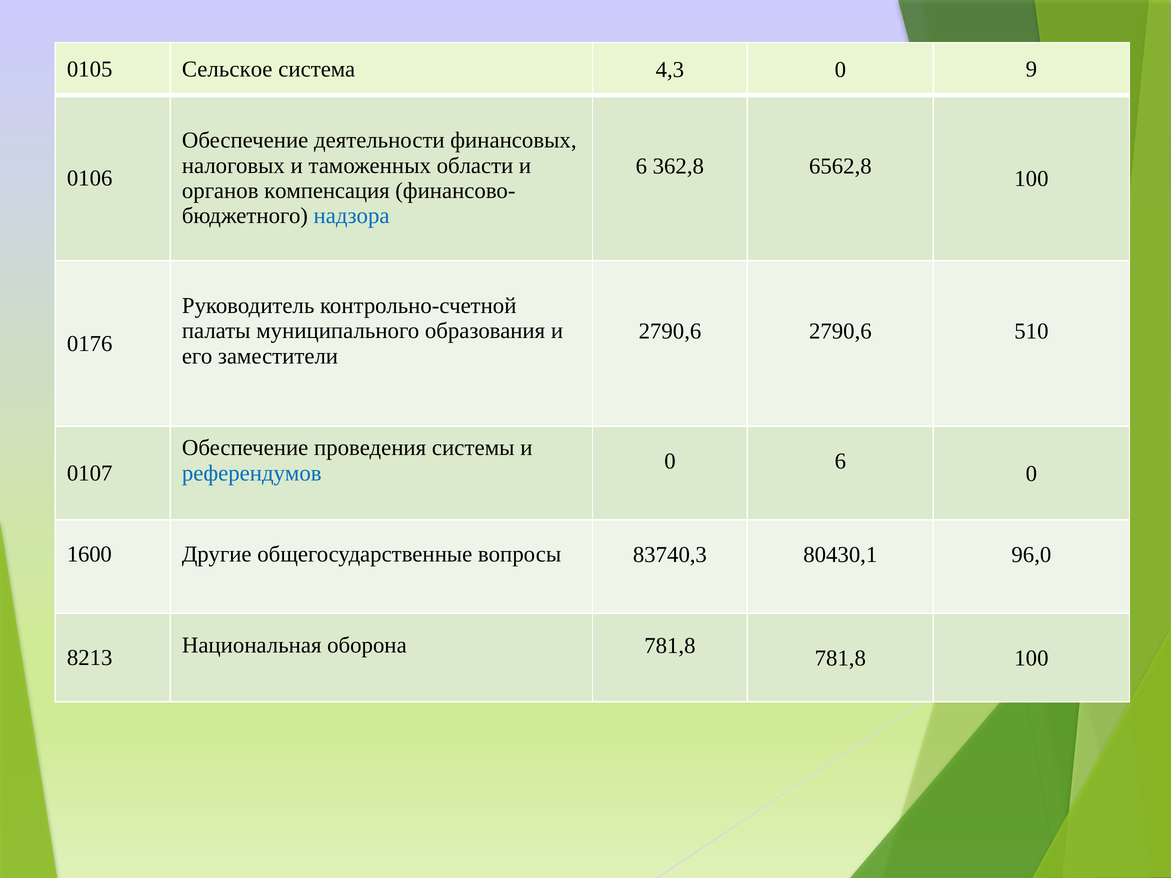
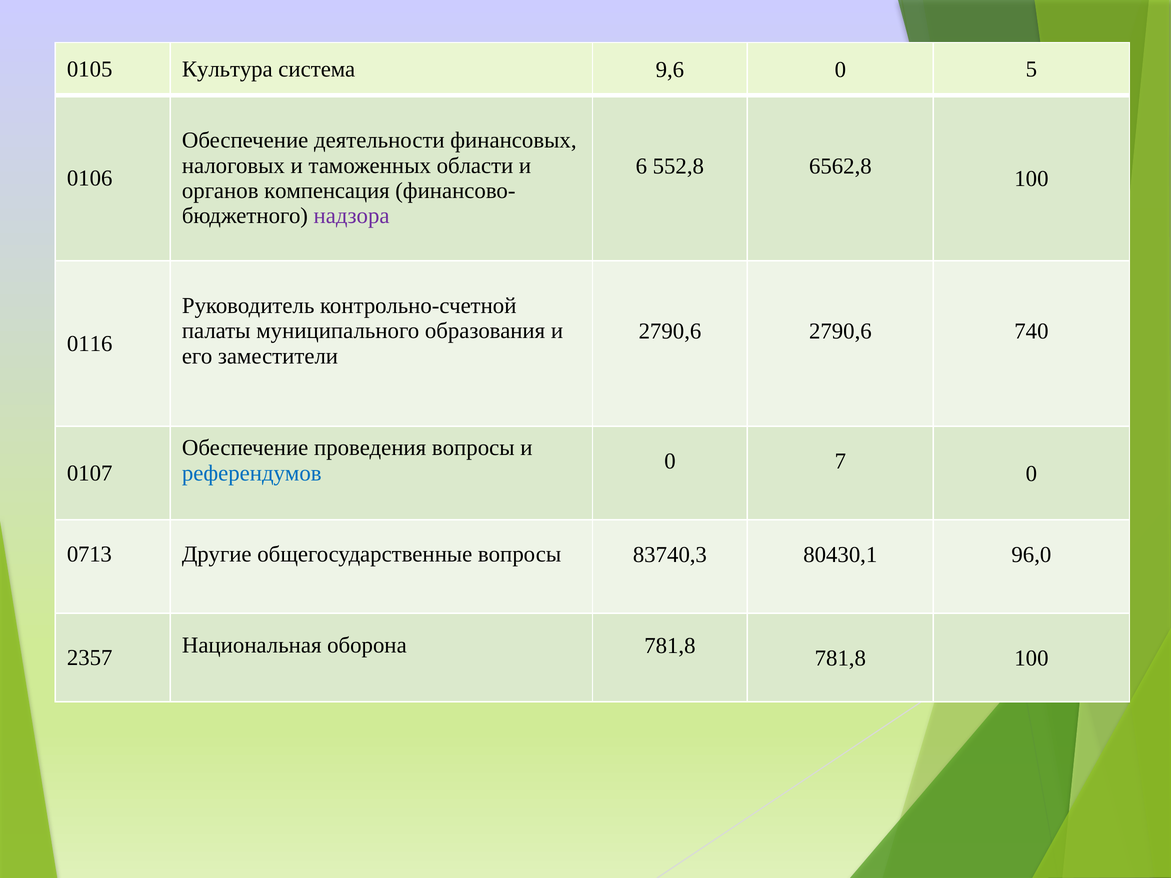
Сельское: Сельское -> Культура (227, 69)
4,3: 4,3 -> 9,6 (670, 70)
9: 9 -> 5 (1031, 69)
362,8: 362,8 -> 552,8 (678, 166)
надзора colour: blue -> purple (352, 216)
510: 510 -> 740 (1031, 332)
0176: 0176 -> 0116 (90, 344)
проведения системы: системы -> вопросы (473, 448)
0 6: 6 -> 7 (840, 461)
1600: 1600 -> 0713 (89, 554)
8213: 8213 -> 2357 (90, 658)
